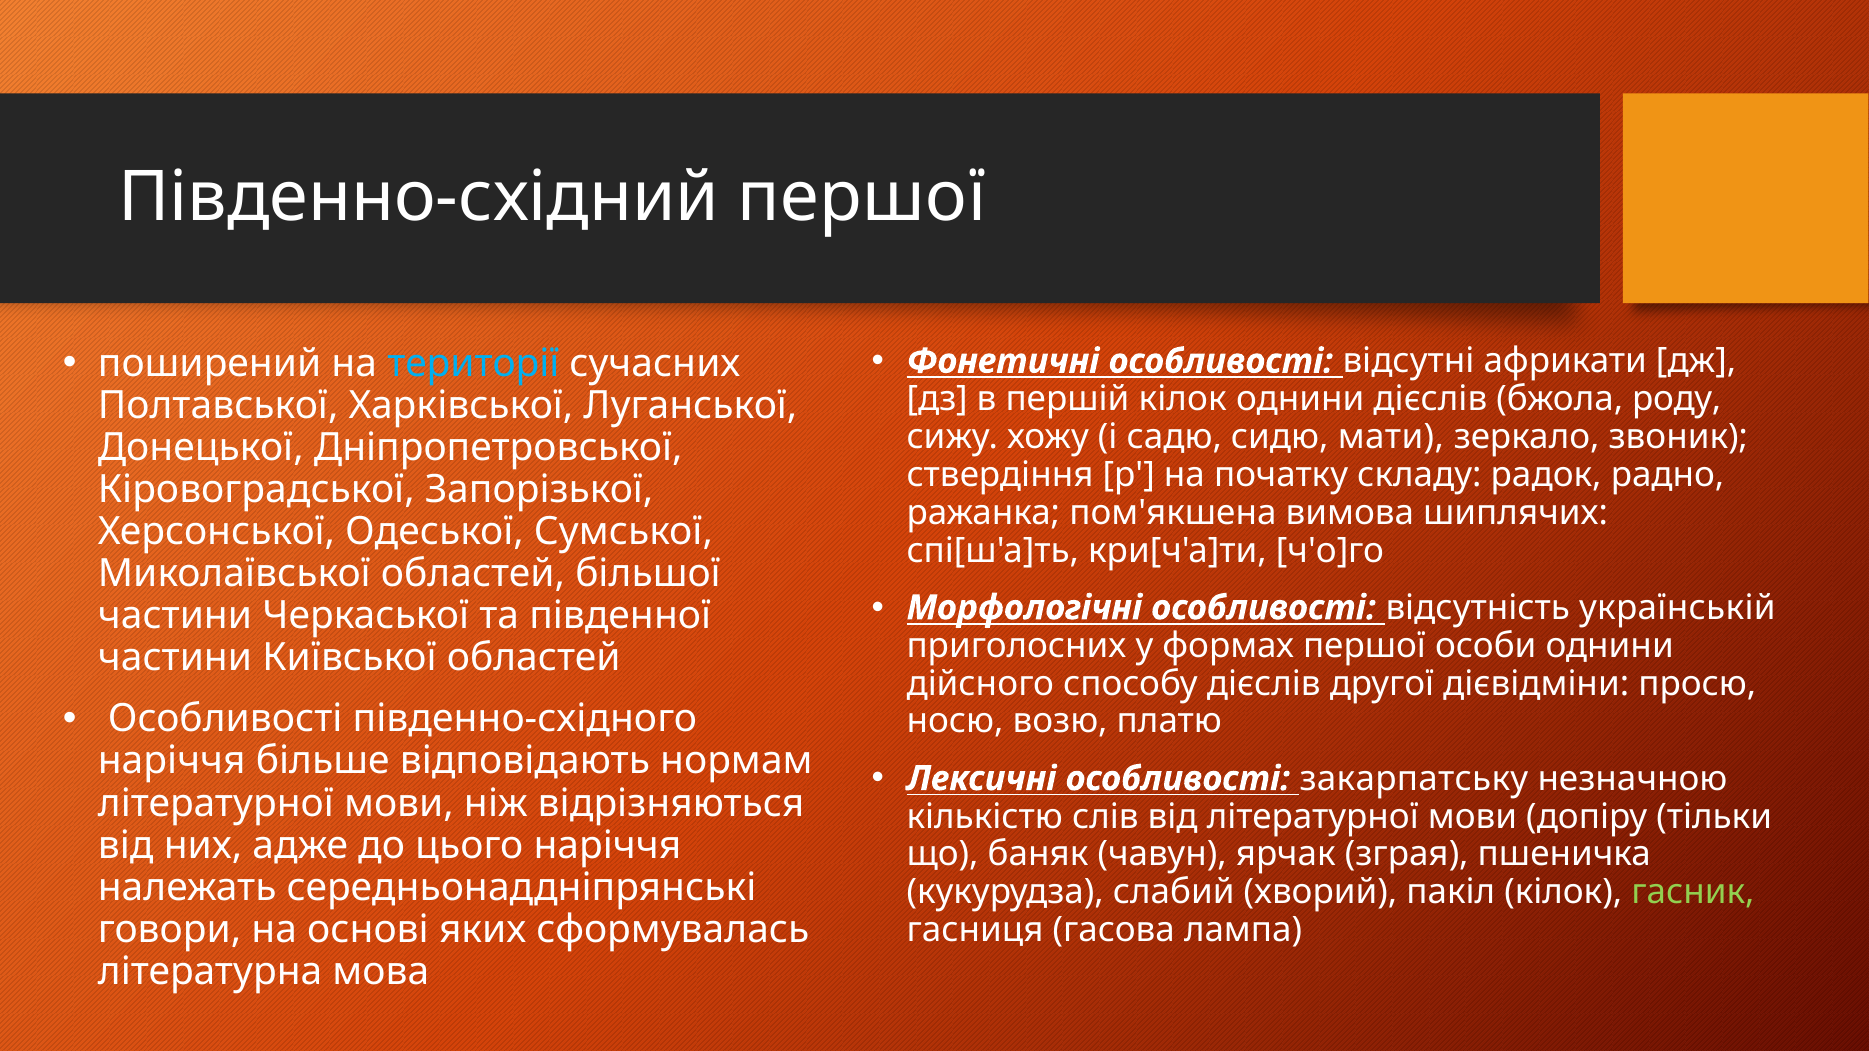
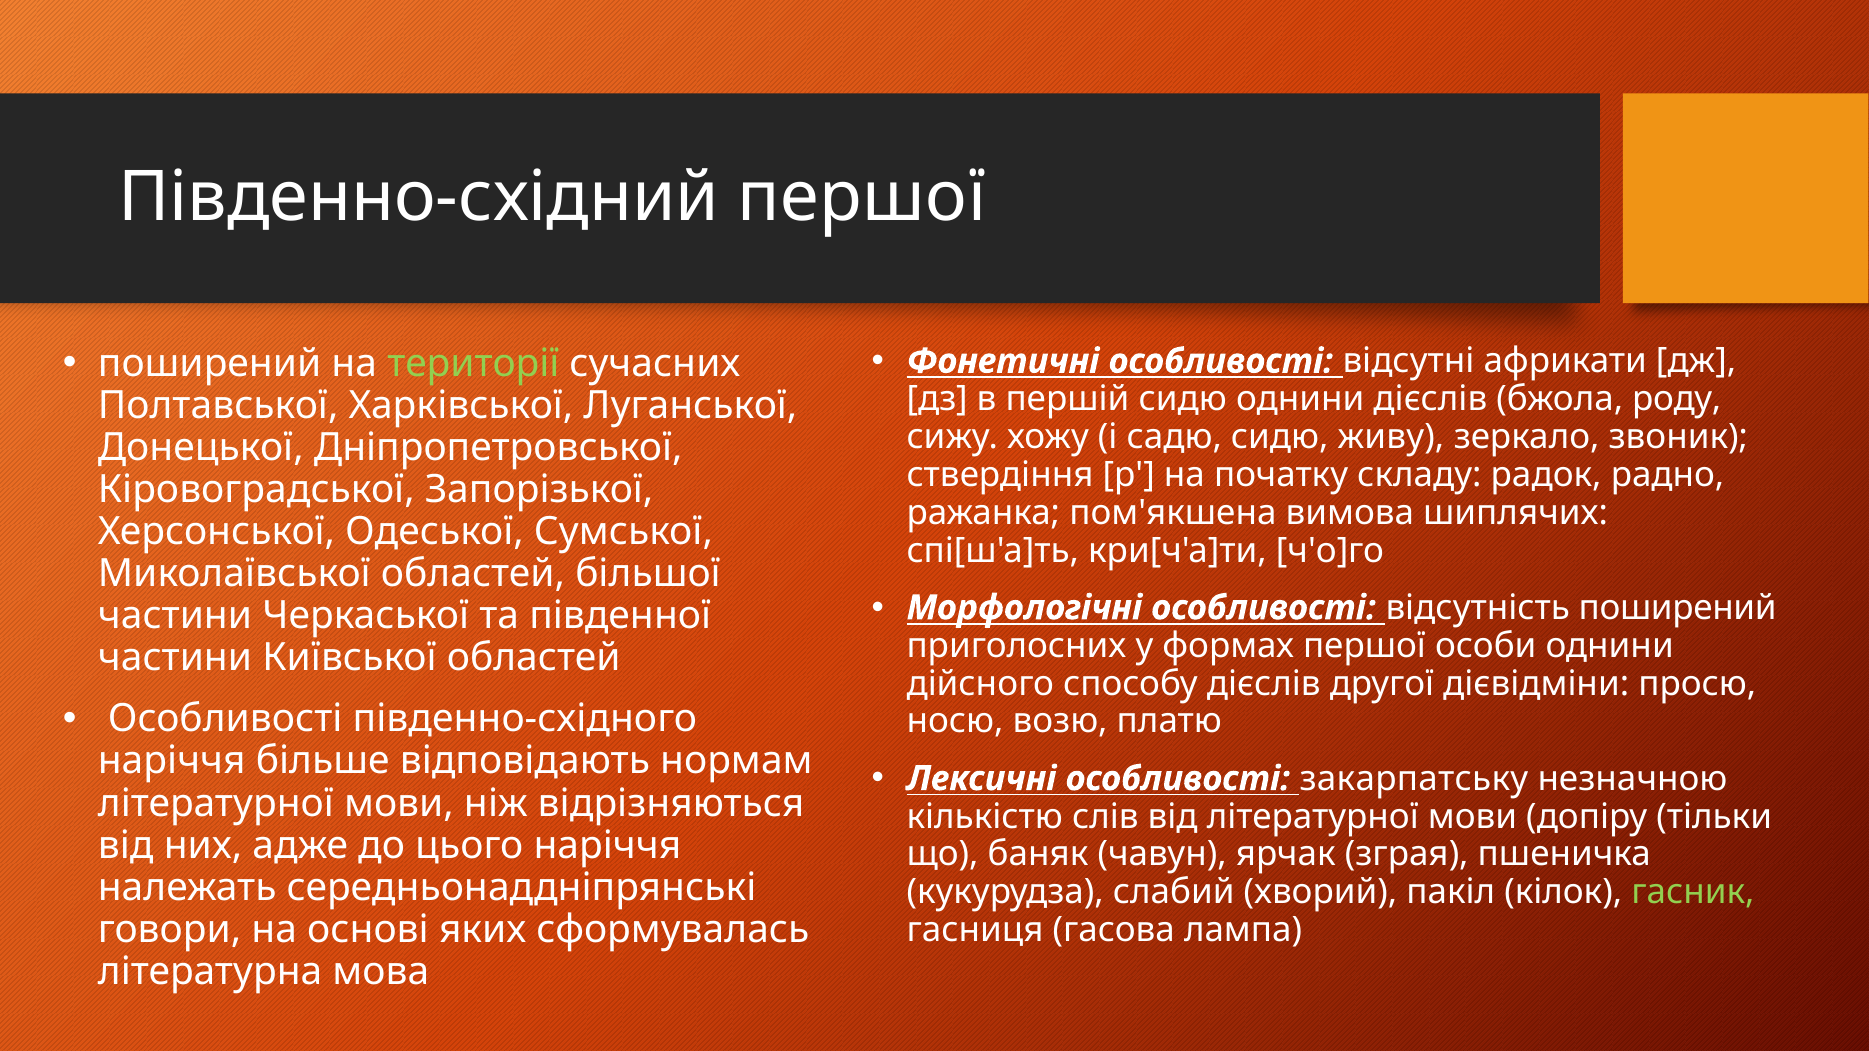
території colour: light blue -> light green (473, 363)
першій кілок: кілок -> сидю (1183, 399)
мати: мати -> живу (1391, 437)
відсутність українській: українській -> поширений (1678, 608)
